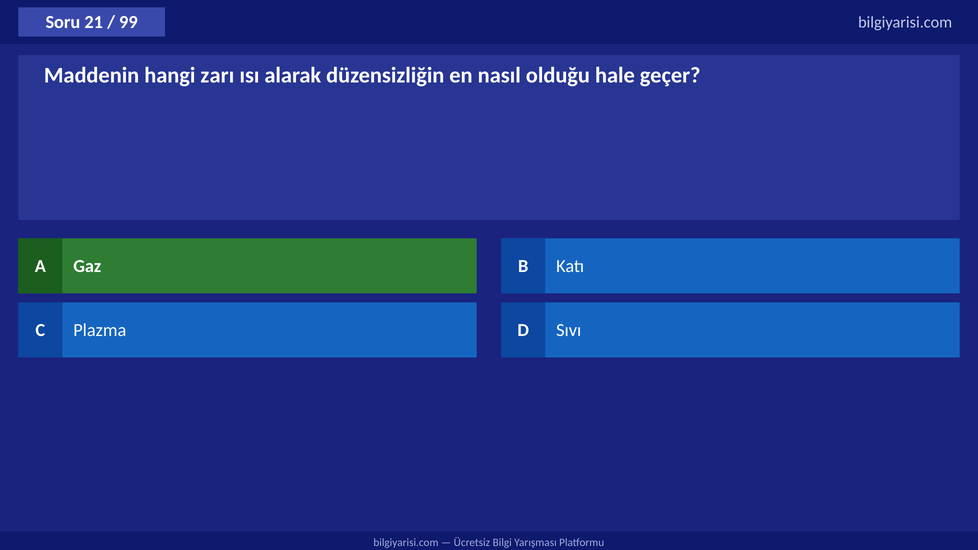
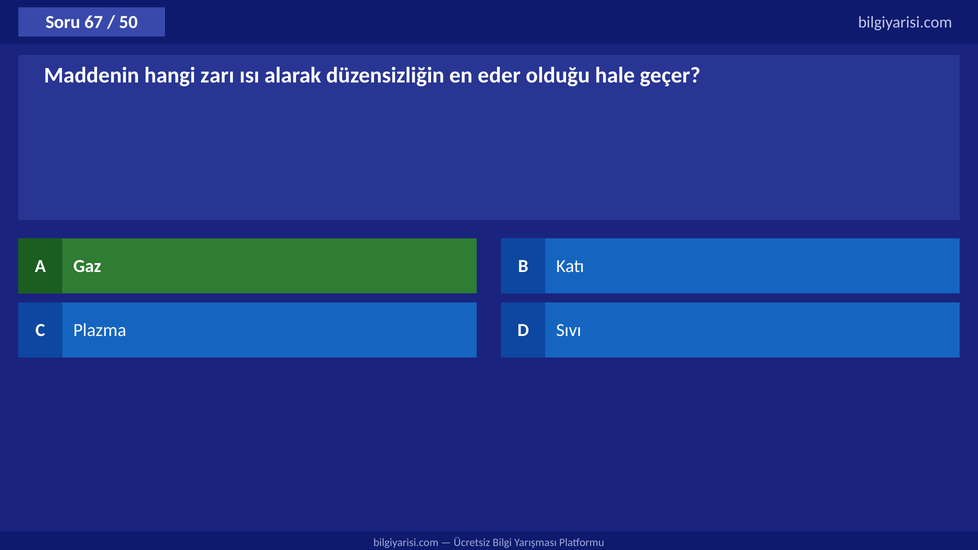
21: 21 -> 67 (94, 22)
99: 99 -> 50 (128, 22)
nasıl: nasıl -> eder (499, 75)
